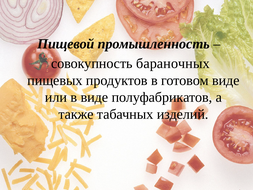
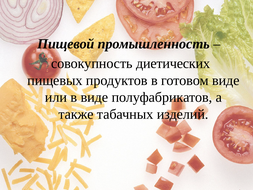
бараночных: бараночных -> диетических (173, 63)
